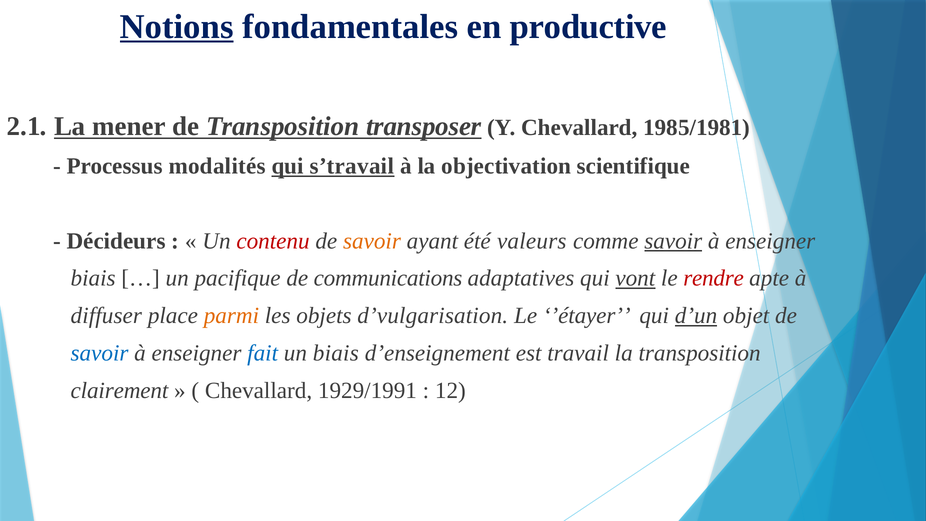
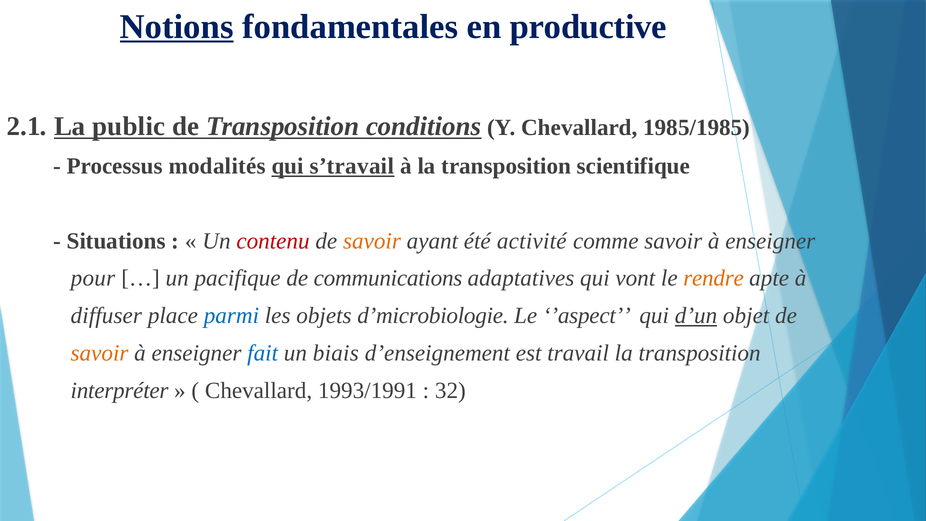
mener: mener -> public (129, 126)
transposer: transposer -> conditions (424, 126)
1985/1981: 1985/1981 -> 1985/1985 (697, 128)
à la objectivation: objectivation -> transposition (506, 166)
Décideurs: Décideurs -> Situations (116, 241)
valeurs: valeurs -> activité (532, 241)
savoir underline: present -> none (673, 241)
biais: biais -> pour (93, 278)
vont underline: present -> none (635, 278)
rendre colour: red -> orange (714, 278)
parmi colour: orange -> blue (231, 316)
d’vulgarisation: d’vulgarisation -> d’microbiologie (433, 316)
’étayer: ’étayer -> ’aspect (587, 316)
savoir colour: blue -> orange (100, 353)
clairement: clairement -> interpréter (120, 391)
1929/1991: 1929/1991 -> 1993/1991 (367, 391)
12: 12 -> 32 (450, 391)
